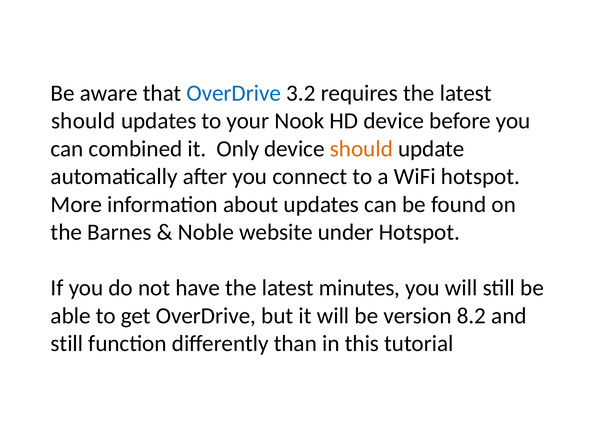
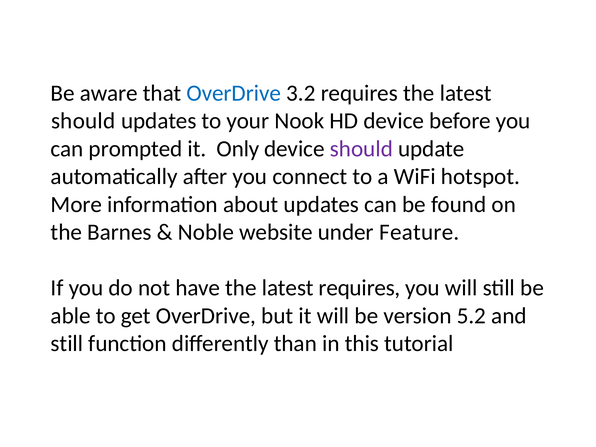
combined: combined -> prompted (136, 149)
should colour: orange -> purple (361, 149)
under Hotspot: Hotspot -> Feature (419, 232)
latest minutes: minutes -> requires (360, 288)
8.2: 8.2 -> 5.2 (471, 316)
